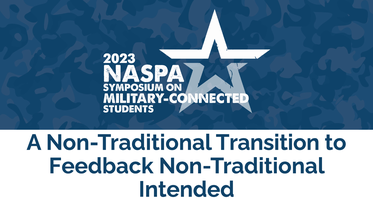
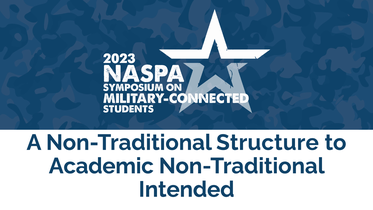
Transition: Transition -> Structure (267, 142)
Feedback: Feedback -> Academic (101, 166)
